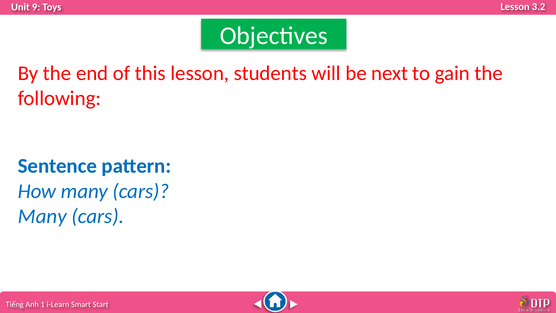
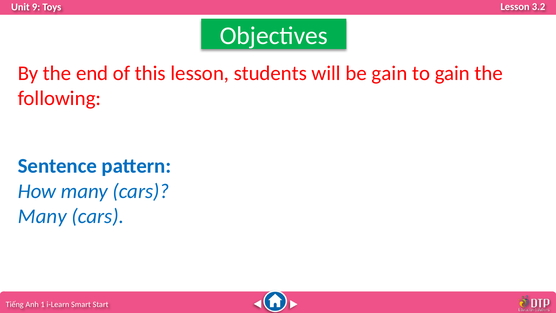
be next: next -> gain (389, 73)
